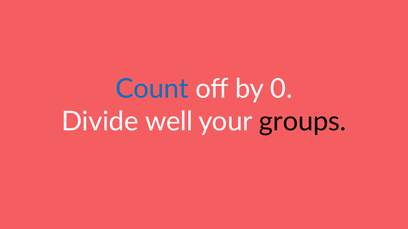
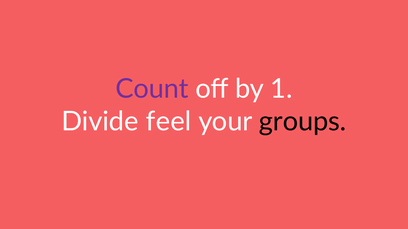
Count colour: blue -> purple (152, 89)
0: 0 -> 1 (281, 89)
well: well -> feel (169, 122)
